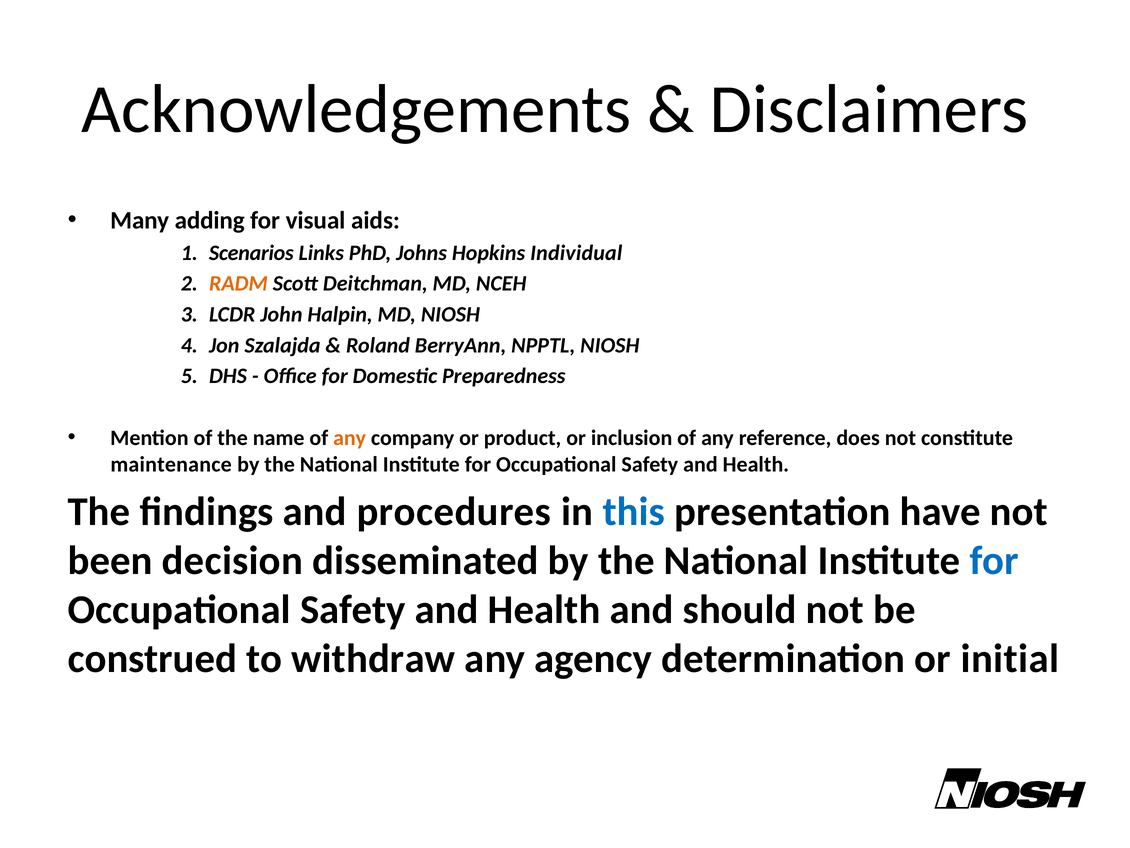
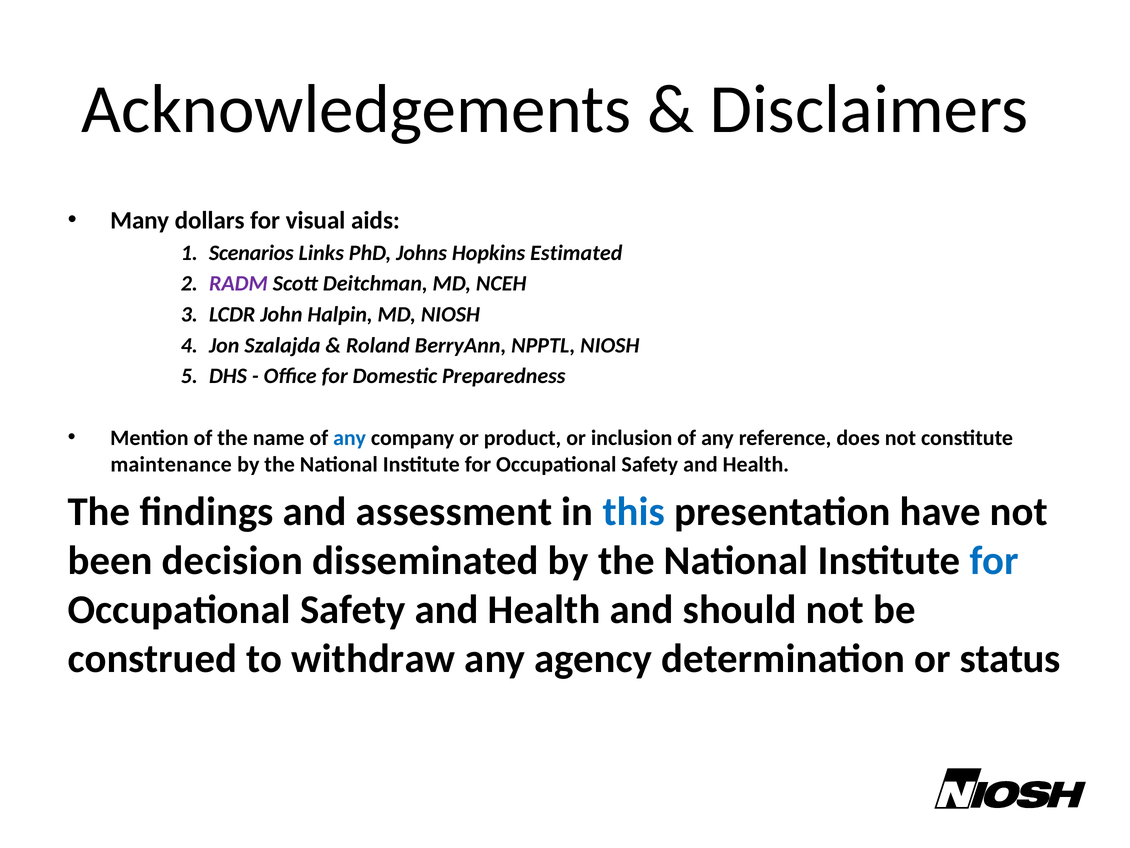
adding: adding -> dollars (210, 220)
Individual: Individual -> Estimated (576, 253)
RADM colour: orange -> purple (238, 283)
any colour: orange -> blue (350, 438)
procedures: procedures -> assessment (454, 511)
initial: initial -> status (1010, 658)
